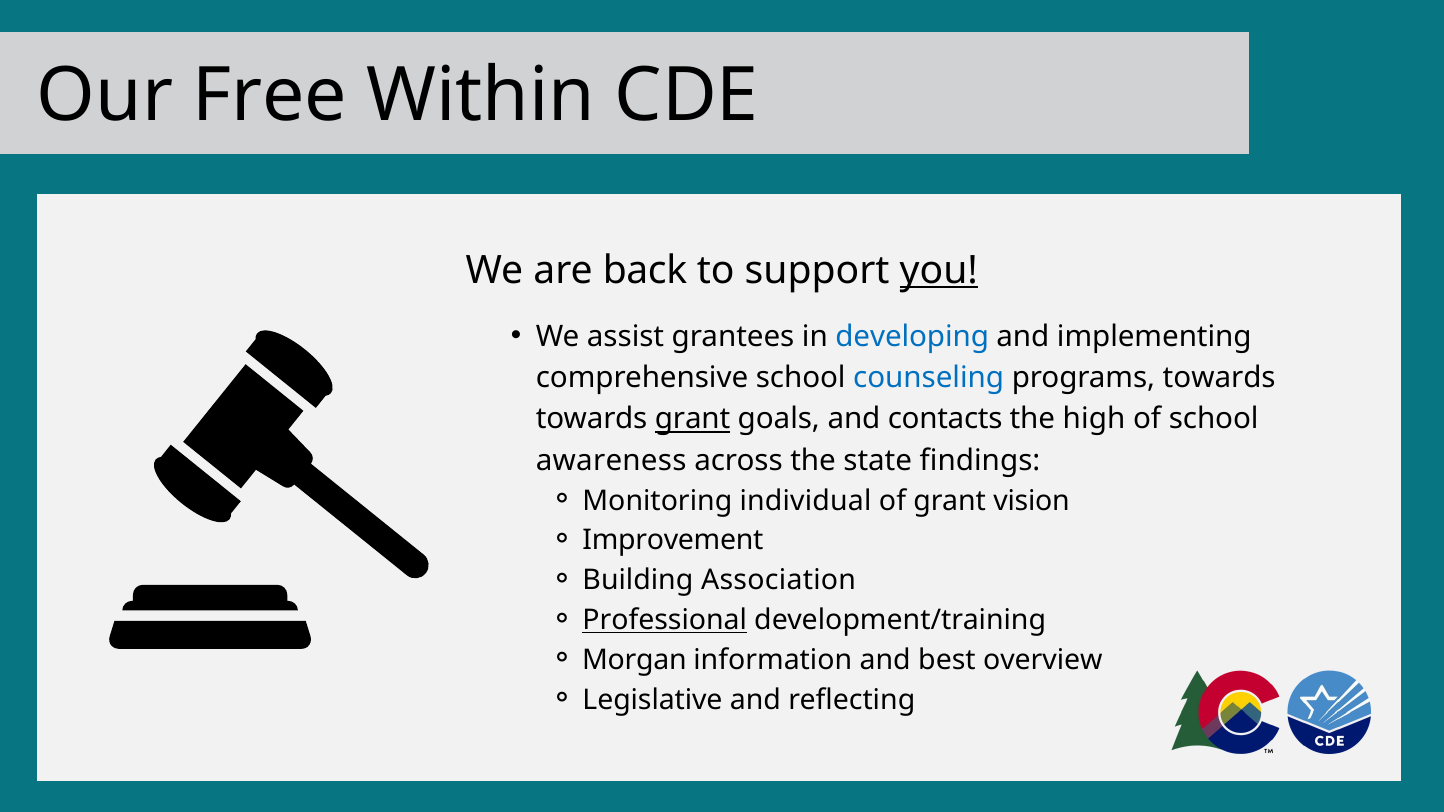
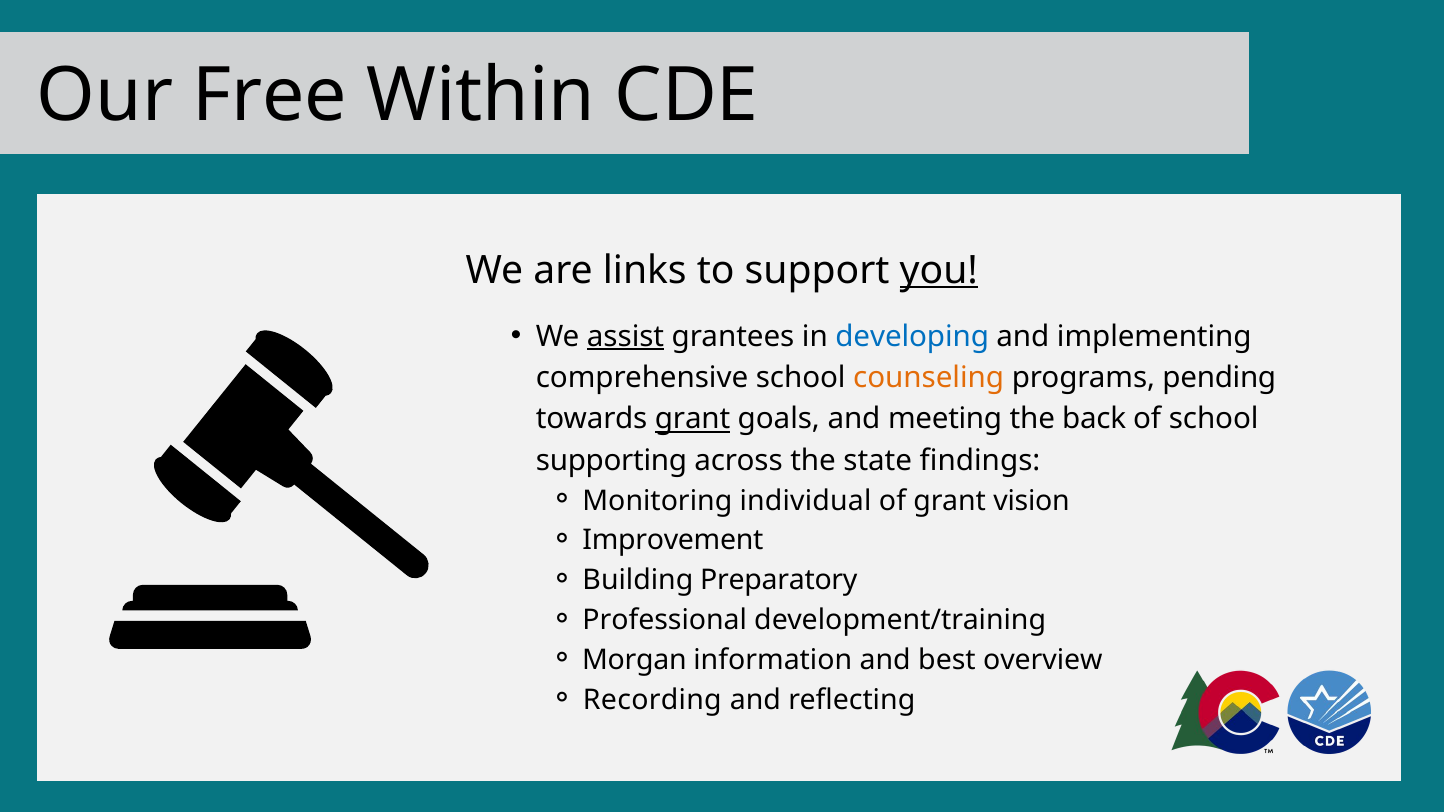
back: back -> links (645, 270)
assist underline: none -> present (626, 336)
counseling colour: blue -> orange (929, 378)
programs towards: towards -> pending (1219, 378)
contacts: contacts -> meeting (945, 419)
high: high -> back (1094, 419)
awareness: awareness -> supporting (611, 460)
Association: Association -> Preparatory (779, 581)
Professional underline: present -> none (665, 620)
Legislative: Legislative -> Recording (652, 700)
